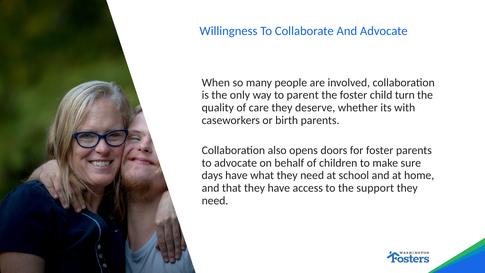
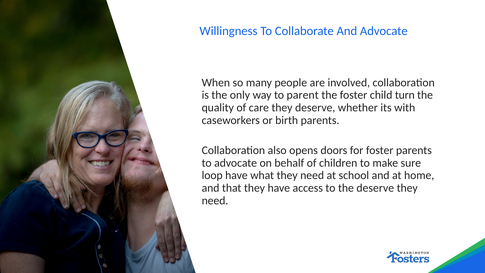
days: days -> loop (212, 175)
the support: support -> deserve (375, 188)
